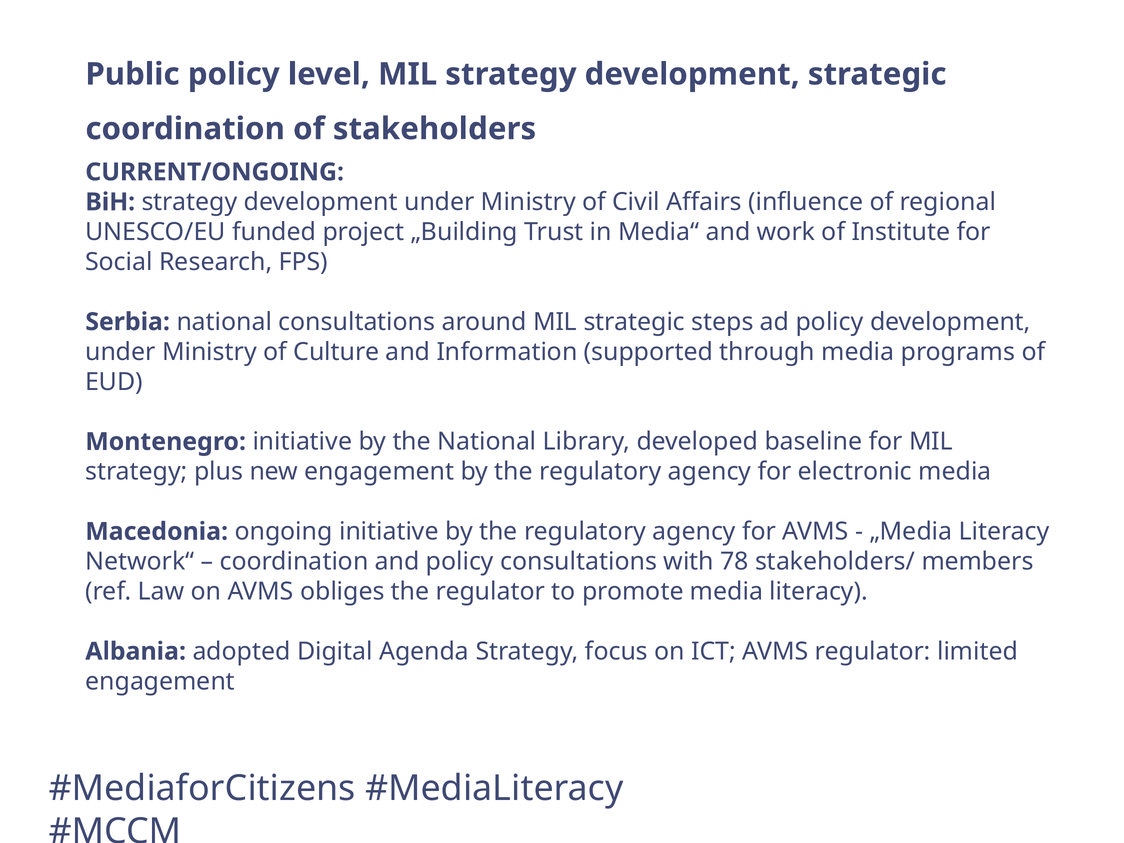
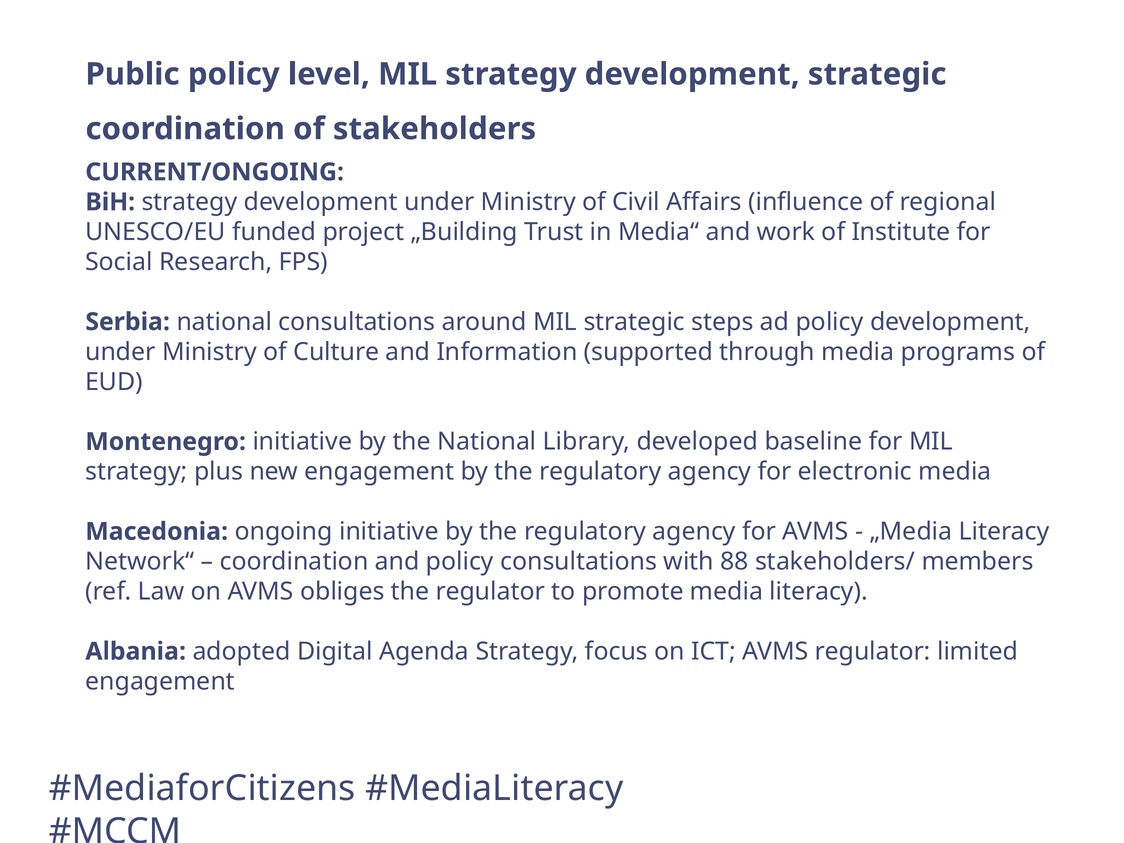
78: 78 -> 88 (734, 562)
